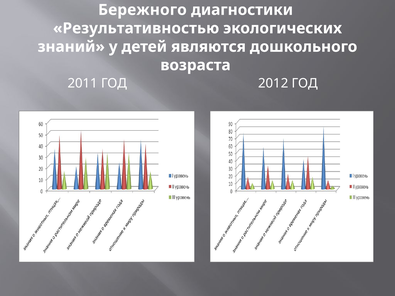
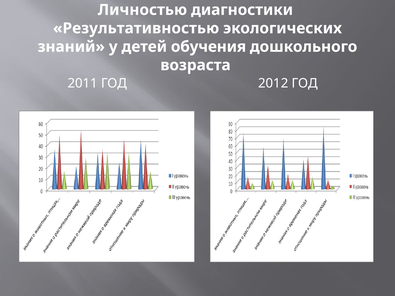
Бережного: Бережного -> Личностью (142, 10)
являются: являются -> обучения (209, 47)
